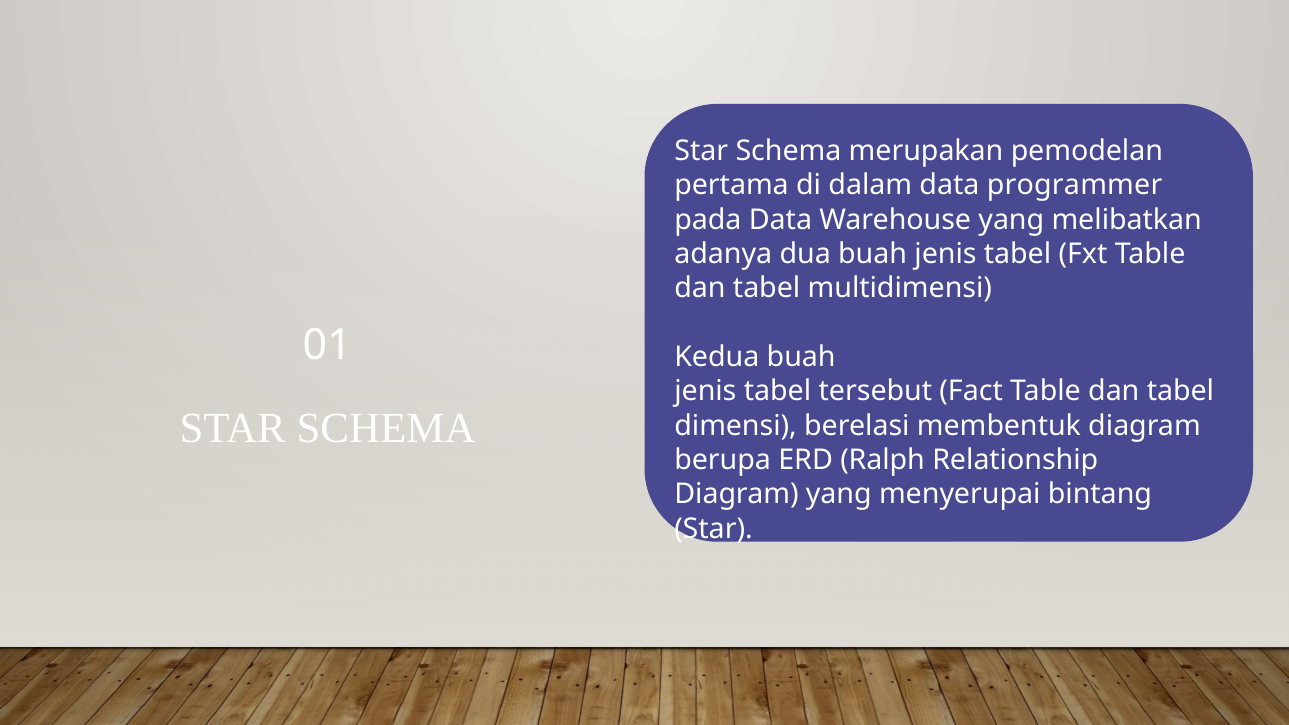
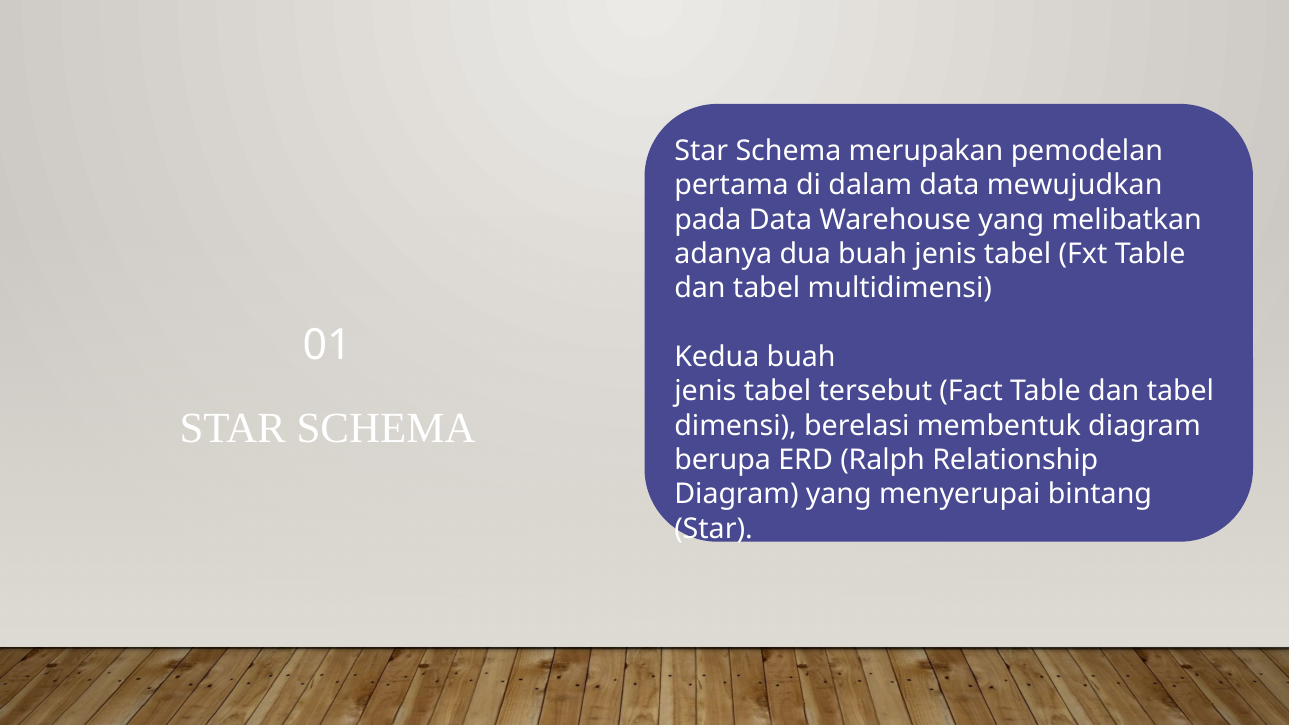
programmer: programmer -> mewujudkan (1075, 185)
